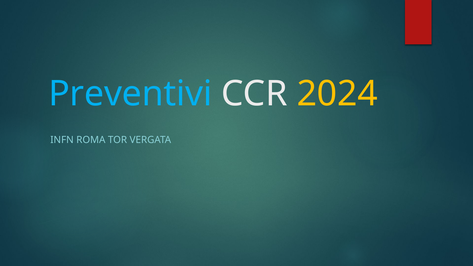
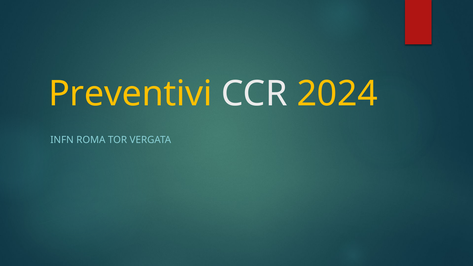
Preventivi colour: light blue -> yellow (130, 94)
